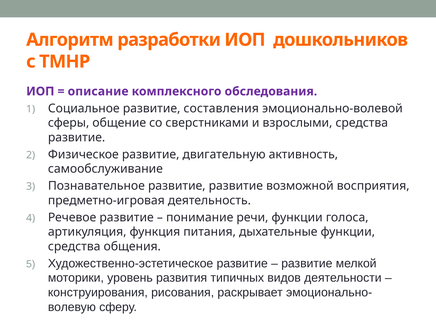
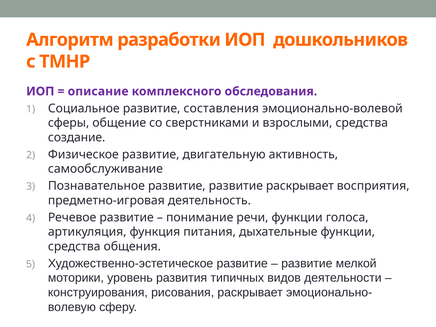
развитие: развитие -> создание (77, 137)
развитие возможной: возможной -> раскрывает (300, 186)
